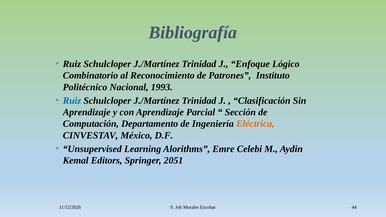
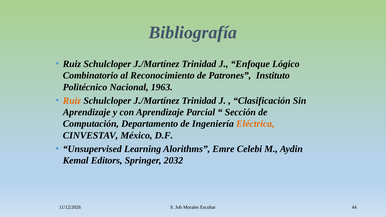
1993: 1993 -> 1963 (162, 87)
Ruiz colour: blue -> orange (72, 101)
2051: 2051 -> 2032 (173, 161)
